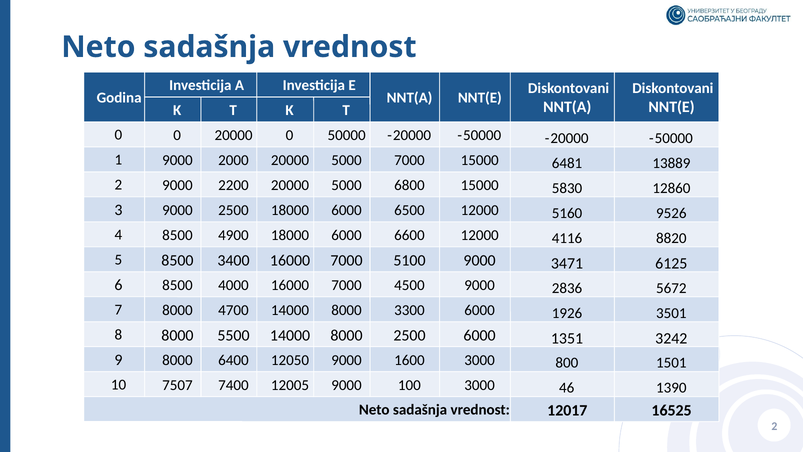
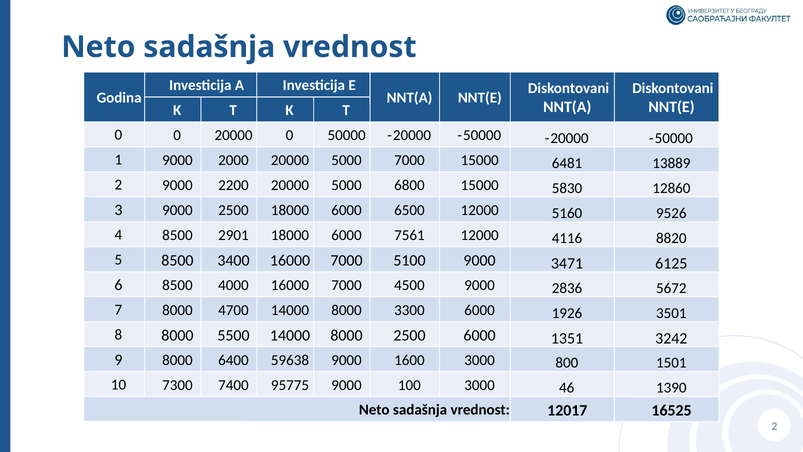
4900: 4900 -> 2901 (233, 235)
6600: 6600 -> 7561 (409, 235)
12050: 12050 -> 59638 (290, 360)
7507: 7507 -> 7300 (177, 385)
12005: 12005 -> 95775 (290, 385)
